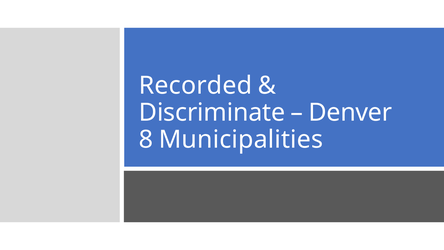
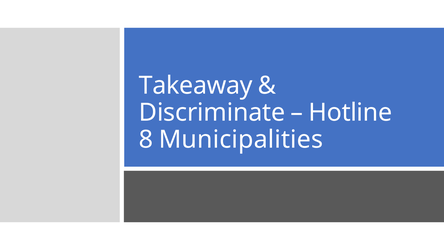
Recorded: Recorded -> Takeaway (196, 86)
Denver: Denver -> Hotline (350, 113)
